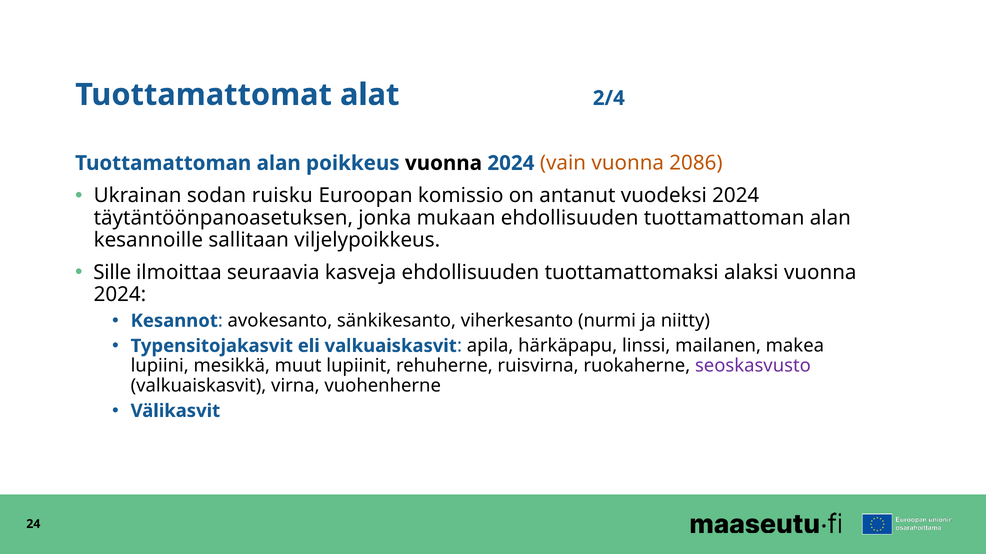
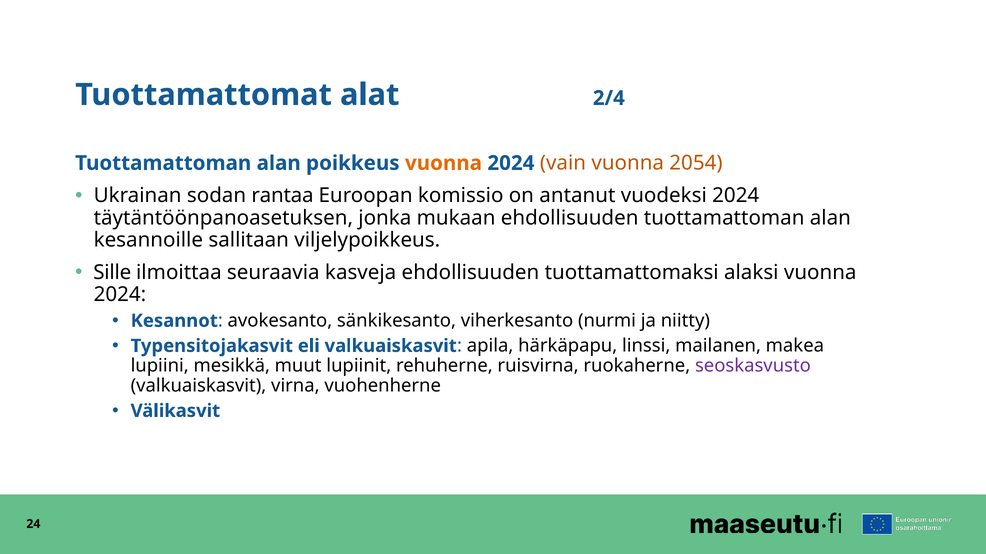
vuonna colour: black -> orange (443, 163)
2086: 2086 -> 2054 (696, 163)
ruisku: ruisku -> rantaa (282, 196)
